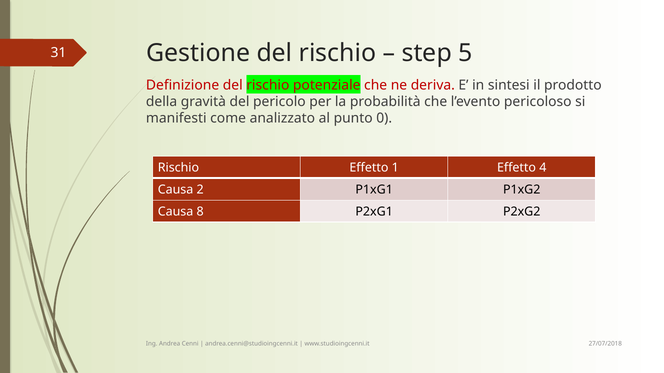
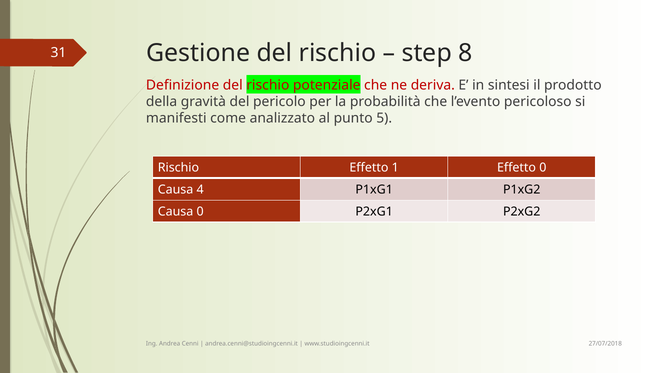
5: 5 -> 8 (465, 53)
0: 0 -> 5 (384, 118)
Effetto 4: 4 -> 0 (543, 168)
2: 2 -> 4 (200, 190)
Causa 8: 8 -> 0 (200, 212)
